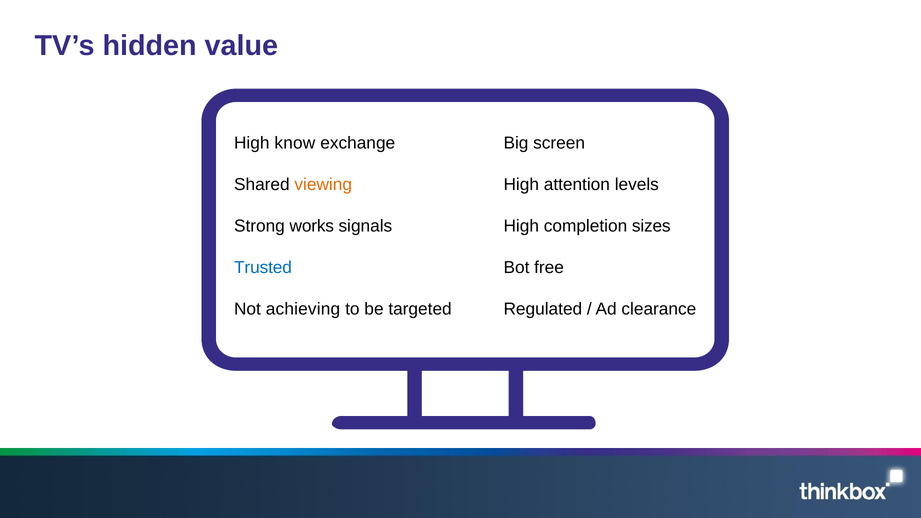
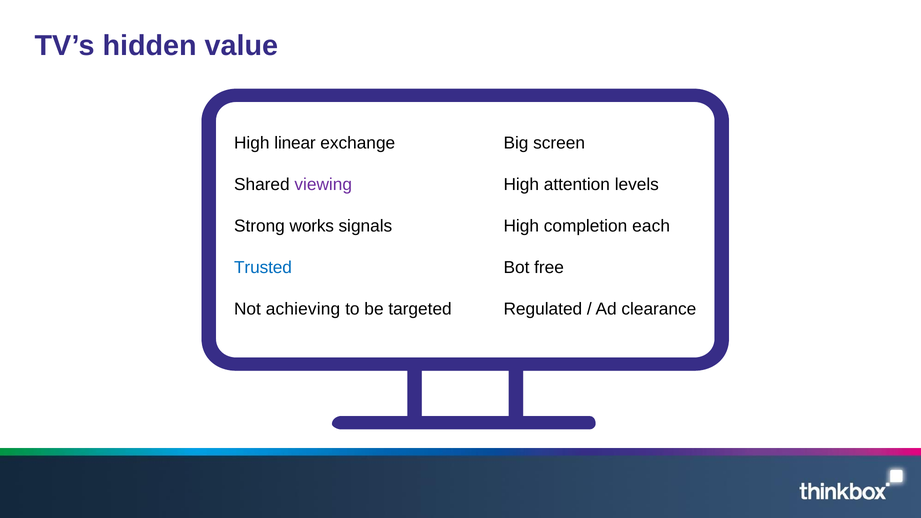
know: know -> linear (295, 143)
viewing colour: orange -> purple (323, 185)
sizes: sizes -> each (651, 226)
